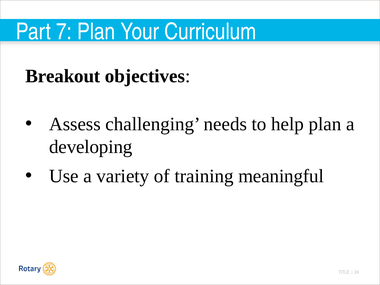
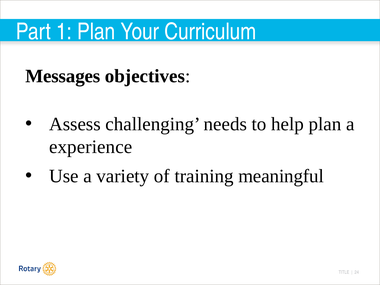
7: 7 -> 1 (64, 32)
Breakout: Breakout -> Messages (63, 76)
developing: developing -> experience (91, 147)
